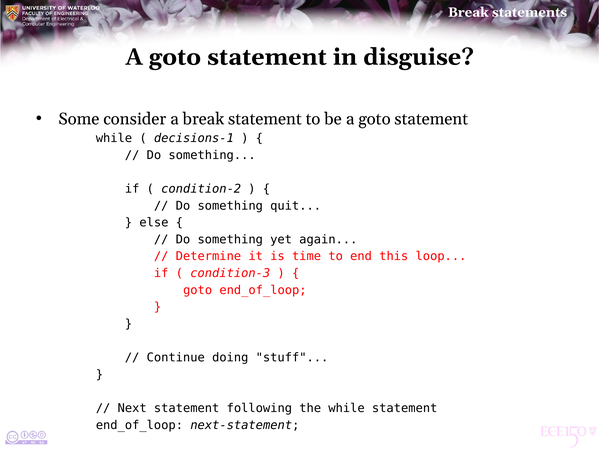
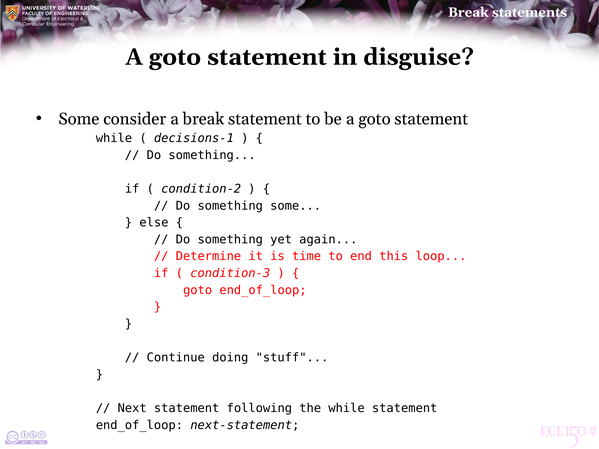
something quit: quit -> some (296, 206)
